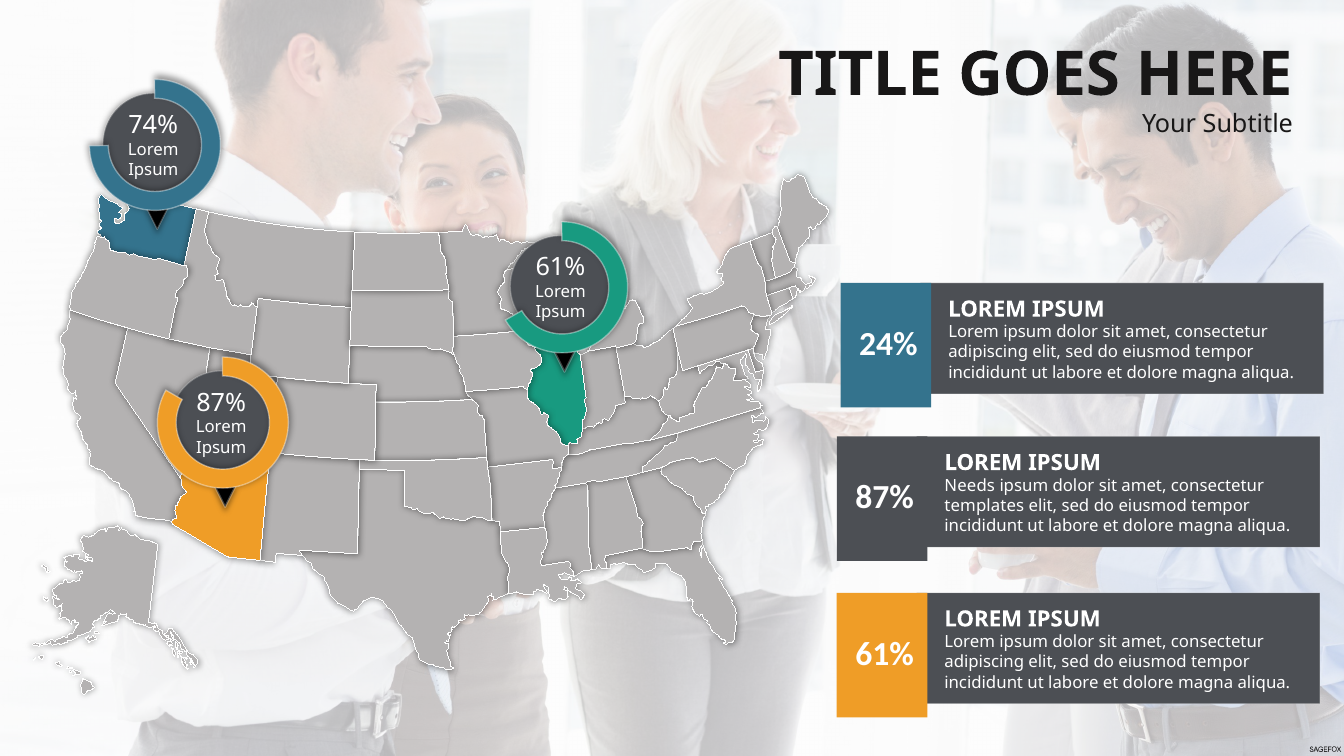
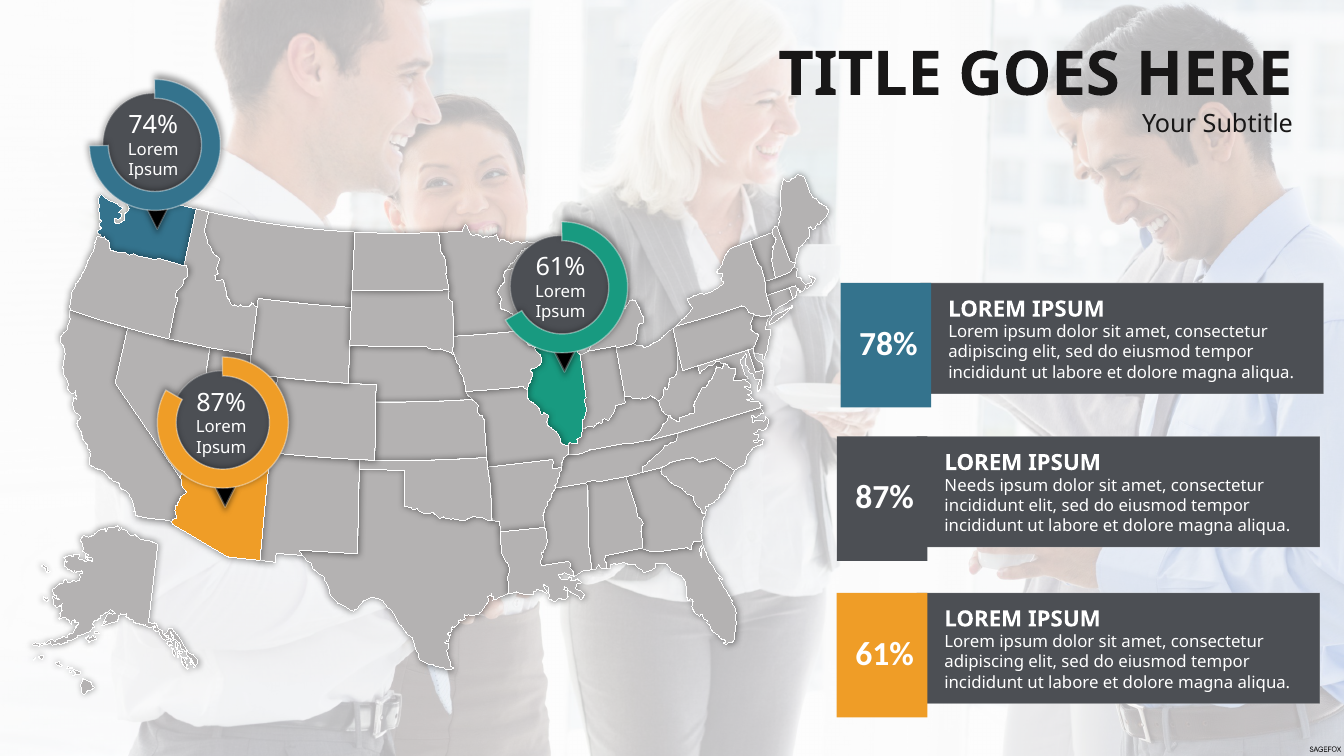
24%: 24% -> 78% (888, 344)
templates: templates -> incididunt (984, 506)
